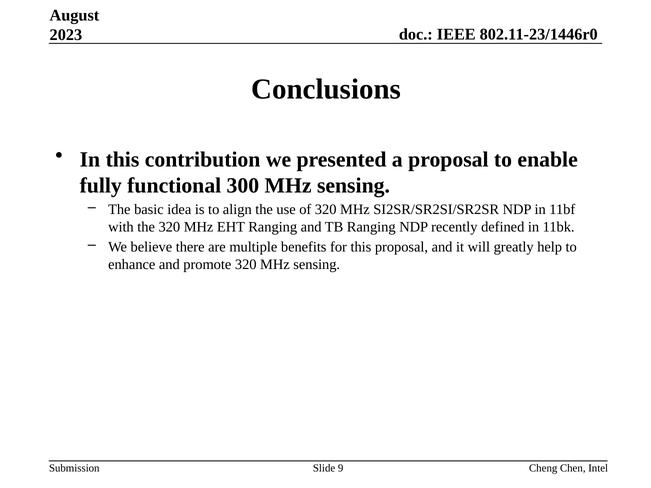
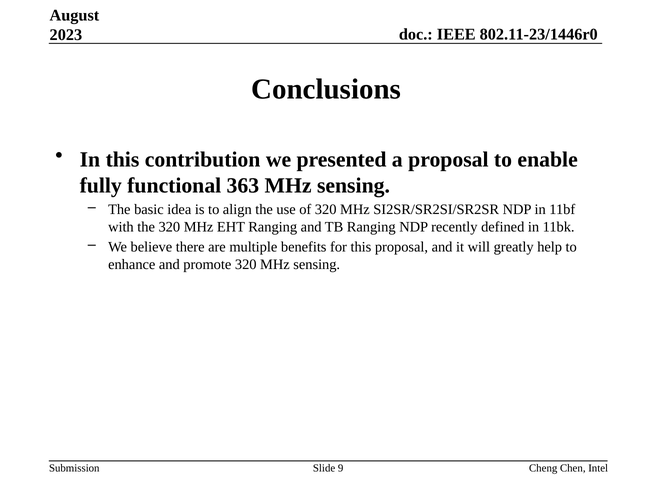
300: 300 -> 363 (243, 185)
